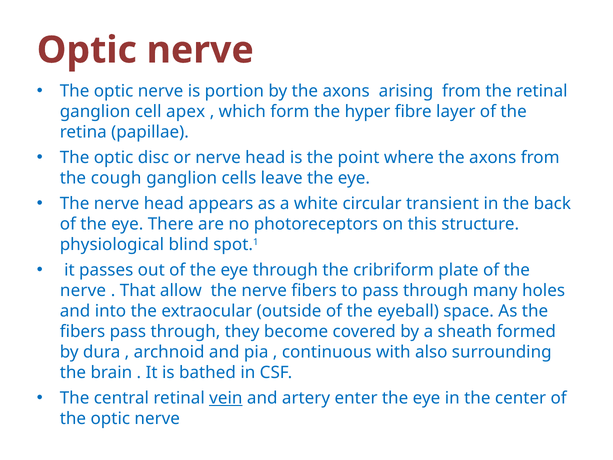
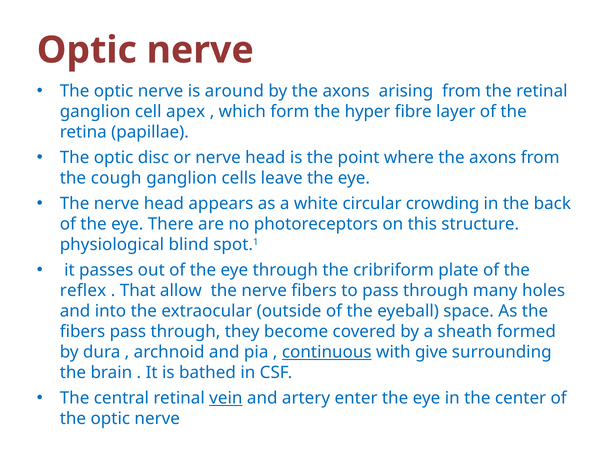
portion: portion -> around (234, 91)
transient: transient -> crowding (443, 204)
nerve: nerve -> reflex (83, 290)
continuous underline: none -> present (327, 352)
also: also -> give (431, 352)
